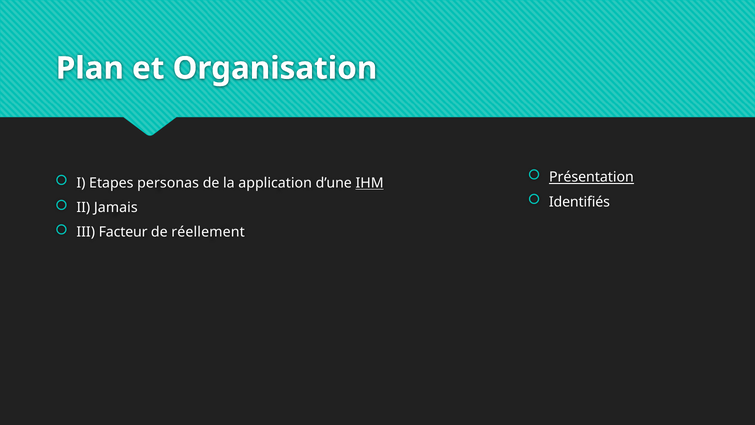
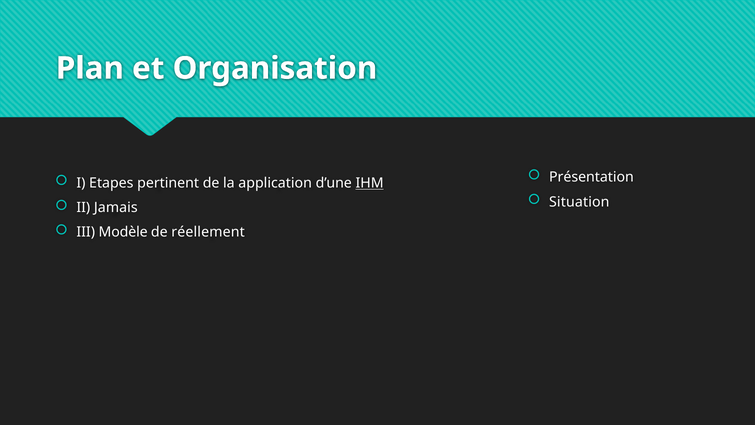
Présentation underline: present -> none (591, 177)
personas: personas -> pertinent (168, 183)
Identifiés: Identifiés -> Situation (579, 202)
Facteur: Facteur -> Modèle (123, 232)
